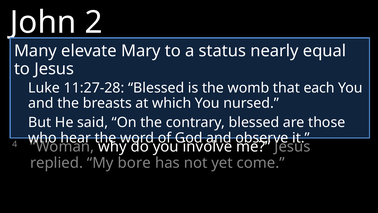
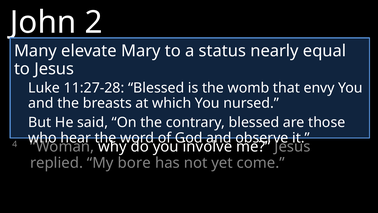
each: each -> envy (319, 88)
